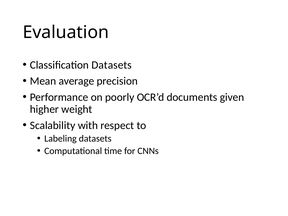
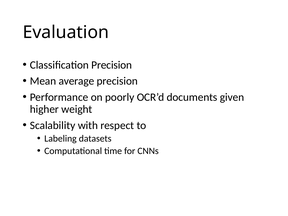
Classification Datasets: Datasets -> Precision (112, 65)
